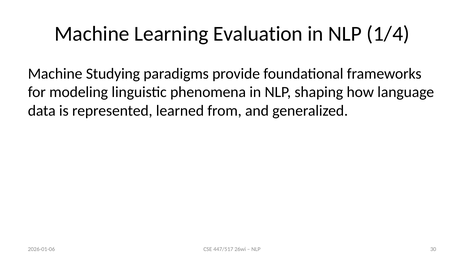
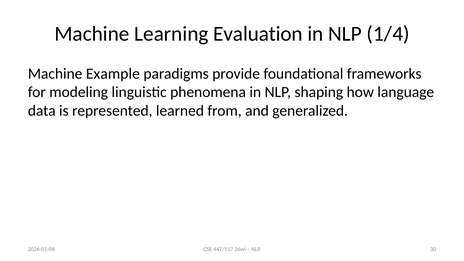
Studying: Studying -> Example (113, 74)
